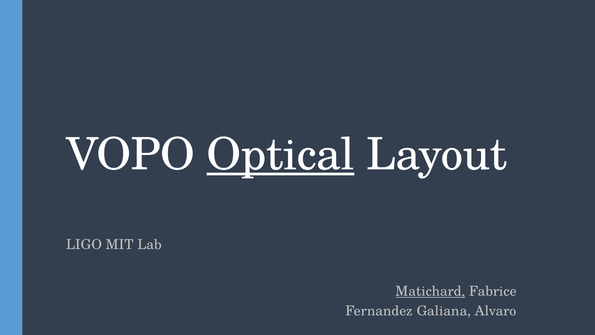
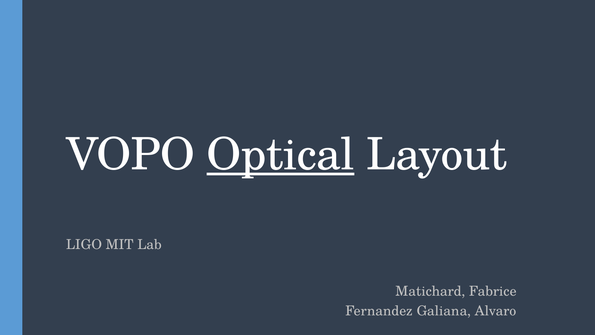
Matichard underline: present -> none (430, 291)
